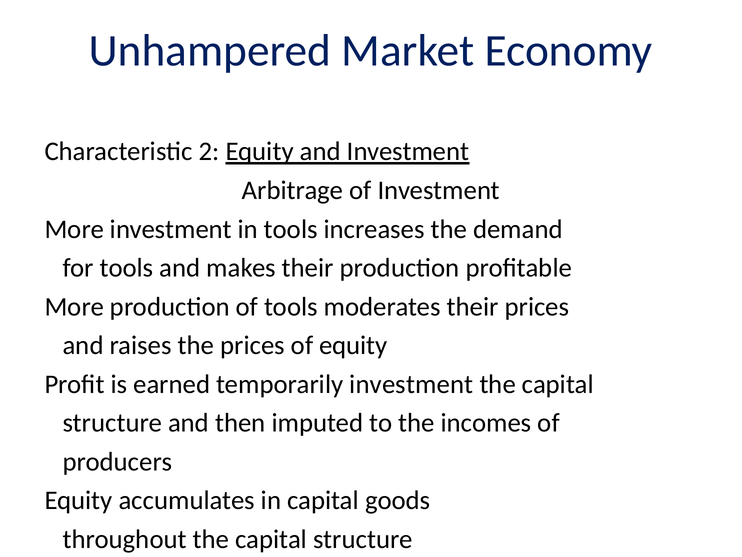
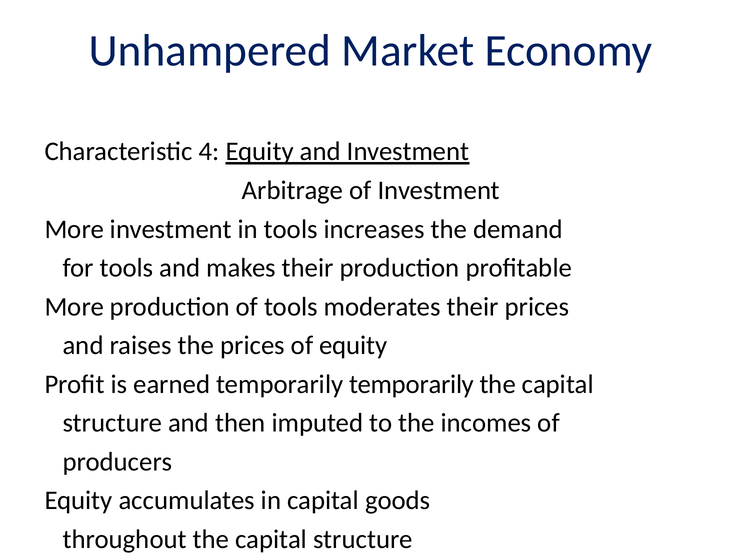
2: 2 -> 4 (209, 152)
temporarily investment: investment -> temporarily (412, 384)
